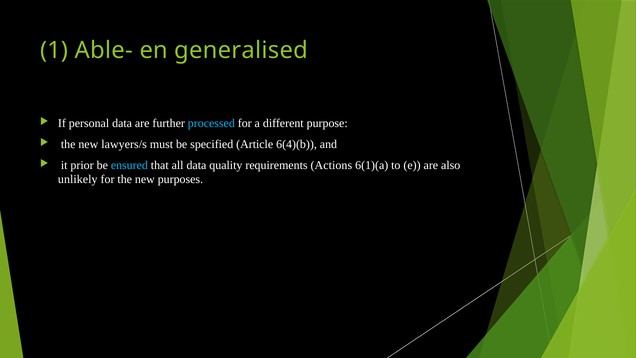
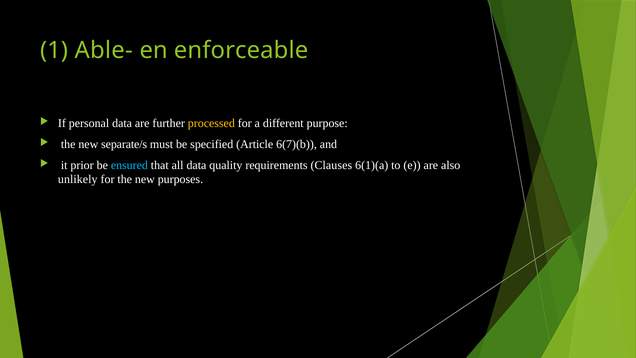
generalised: generalised -> enforceable (241, 50)
processed colour: light blue -> yellow (211, 123)
lawyers/s: lawyers/s -> separate/s (124, 144)
6(4)(b: 6(4)(b -> 6(7)(b (297, 144)
Actions: Actions -> Clauses (331, 165)
